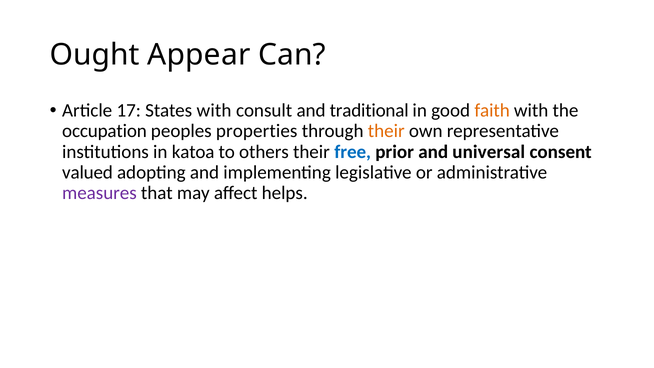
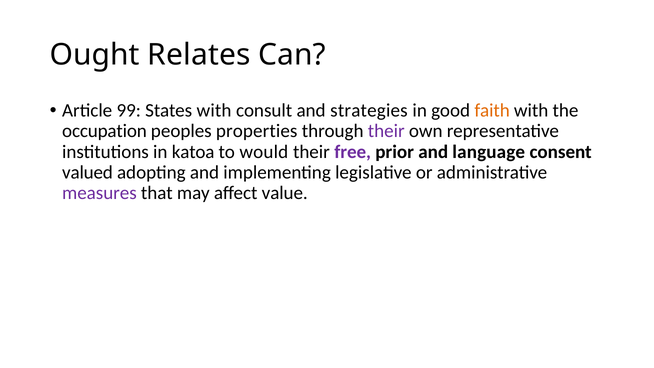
Appear: Appear -> Relates (199, 55)
17: 17 -> 99 (129, 111)
traditional: traditional -> strategies (369, 111)
their colour: orange -> purple (386, 131)
others: others -> would (264, 152)
free colour: blue -> purple (353, 152)
universal: universal -> language (489, 152)
helps: helps -> value (285, 193)
